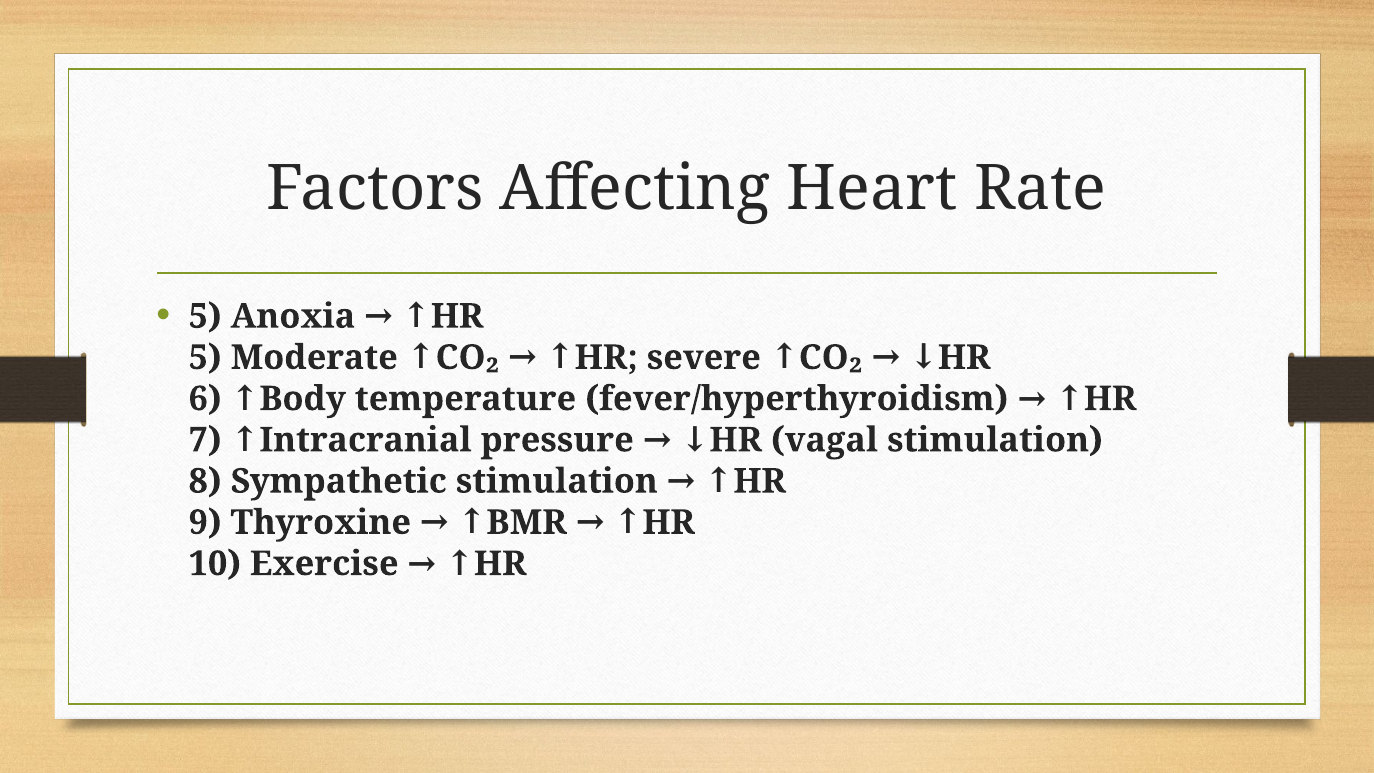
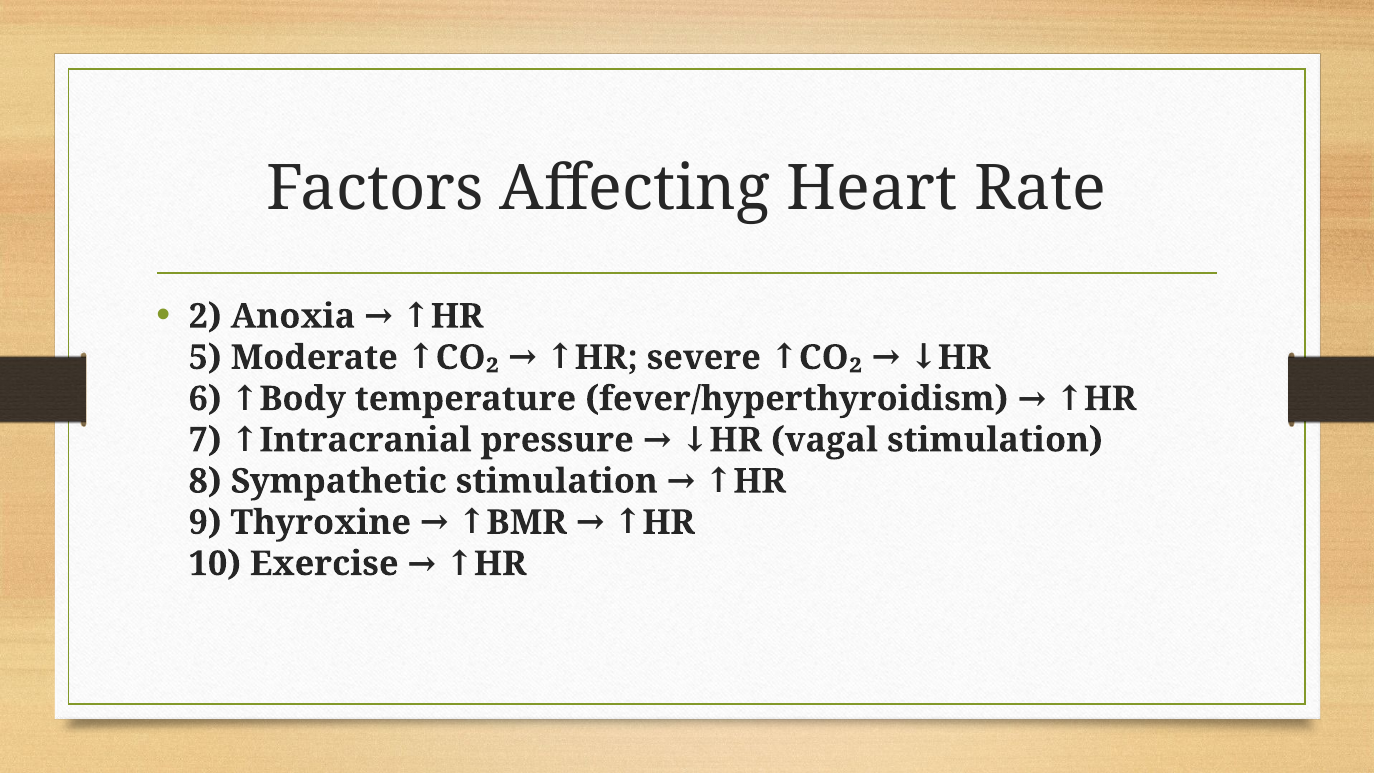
5: 5 -> 2 (205, 316)
